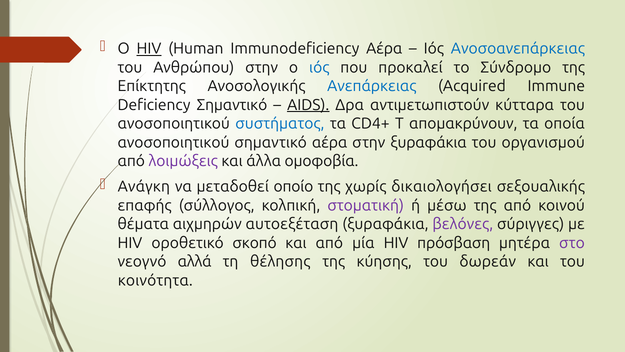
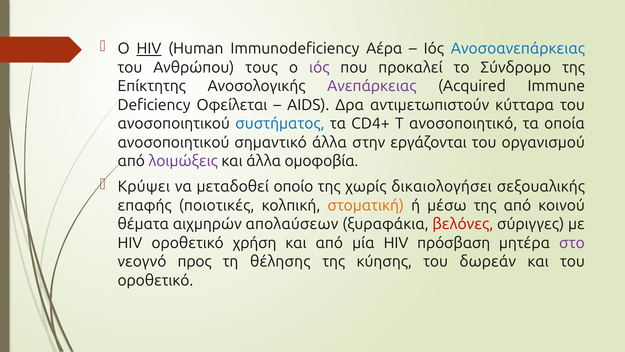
Ανθρώπου στην: στην -> τους (262, 67)
ιός colour: blue -> purple (319, 67)
Ανεπάρκειας colour: blue -> purple (372, 86)
Deficiency Σημαντικό: Σημαντικό -> Οφείλεται (232, 105)
AIDS underline: present -> none (308, 105)
απομακρύνουν: απομακρύνουν -> ανοσοποιητικό (463, 124)
σημαντικό αέρα: αέρα -> άλλα (329, 142)
στην ξυραφάκια: ξυραφάκια -> εργάζονται (429, 142)
Ανάγκη: Ανάγκη -> Κρύψει (144, 186)
σύλλογος: σύλλογος -> ποιοτικές (217, 205)
στοματική colour: purple -> orange (366, 205)
αυτοεξέταση: αυτοεξέταση -> απολαύσεων (292, 224)
βελόνες colour: purple -> red (463, 224)
σκοπό: σκοπό -> χρήση (255, 243)
αλλά: αλλά -> προς (195, 261)
κοινότητα: κοινότητα -> οροθετικό (155, 280)
